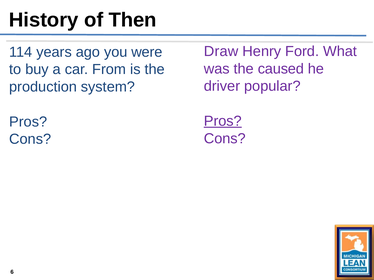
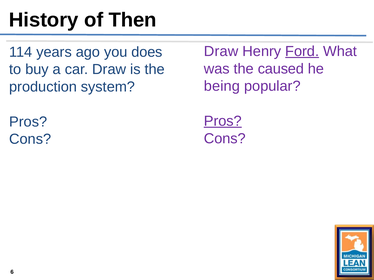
Ford underline: none -> present (302, 51)
were: were -> does (147, 52)
car From: From -> Draw (109, 70)
driver: driver -> being (222, 86)
